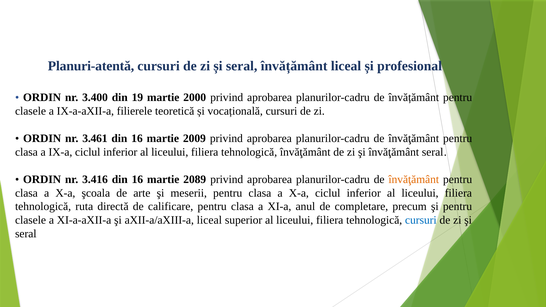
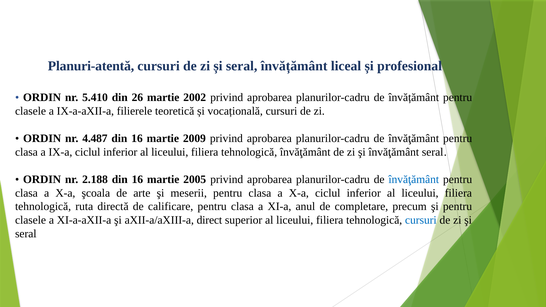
3.400: 3.400 -> 5.410 (95, 97)
19: 19 -> 26 (137, 97)
2000: 2000 -> 2002 (195, 97)
3.461: 3.461 -> 4.487 (95, 138)
3.416: 3.416 -> 2.188 (95, 179)
2089: 2089 -> 2005 (195, 179)
învăţământ colour: orange -> blue (414, 179)
aXII-a/aXIII-a liceal: liceal -> direct (209, 220)
